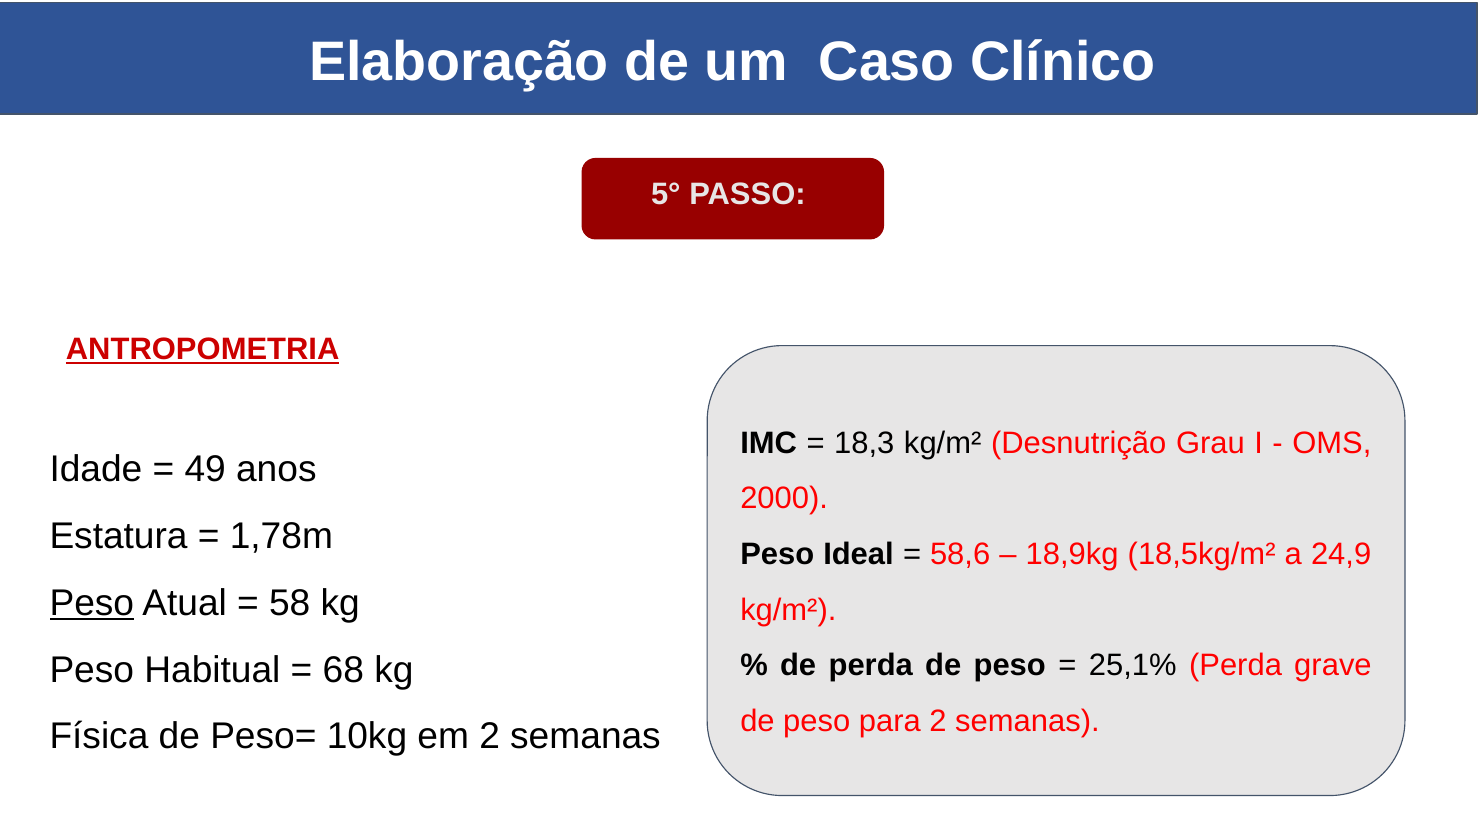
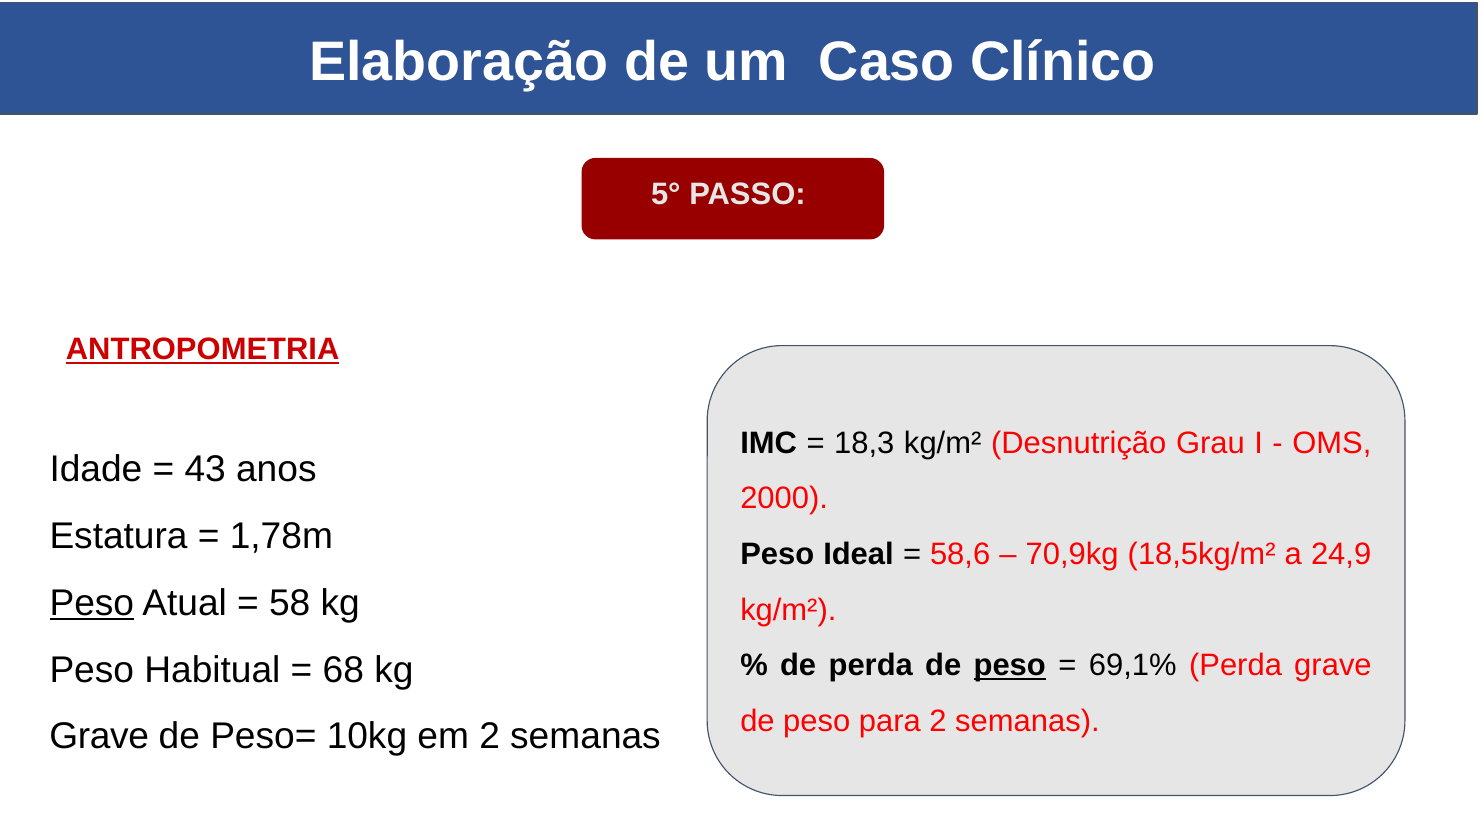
49: 49 -> 43 (205, 469)
18,9kg: 18,9kg -> 70,9kg (1072, 554)
peso underline: none -> present (1010, 665)
25,1%: 25,1% -> 69,1% (1133, 665)
Física: Física -> Grave (99, 736)
